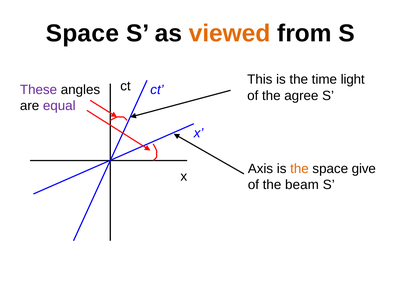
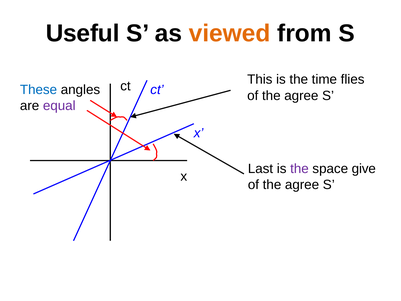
Space: Space -> Useful (83, 33)
light: light -> flies (353, 79)
These colour: purple -> blue (38, 90)
Axis: Axis -> Last (260, 169)
the colour: orange -> purple (299, 169)
beam: beam -> agree (302, 185)
